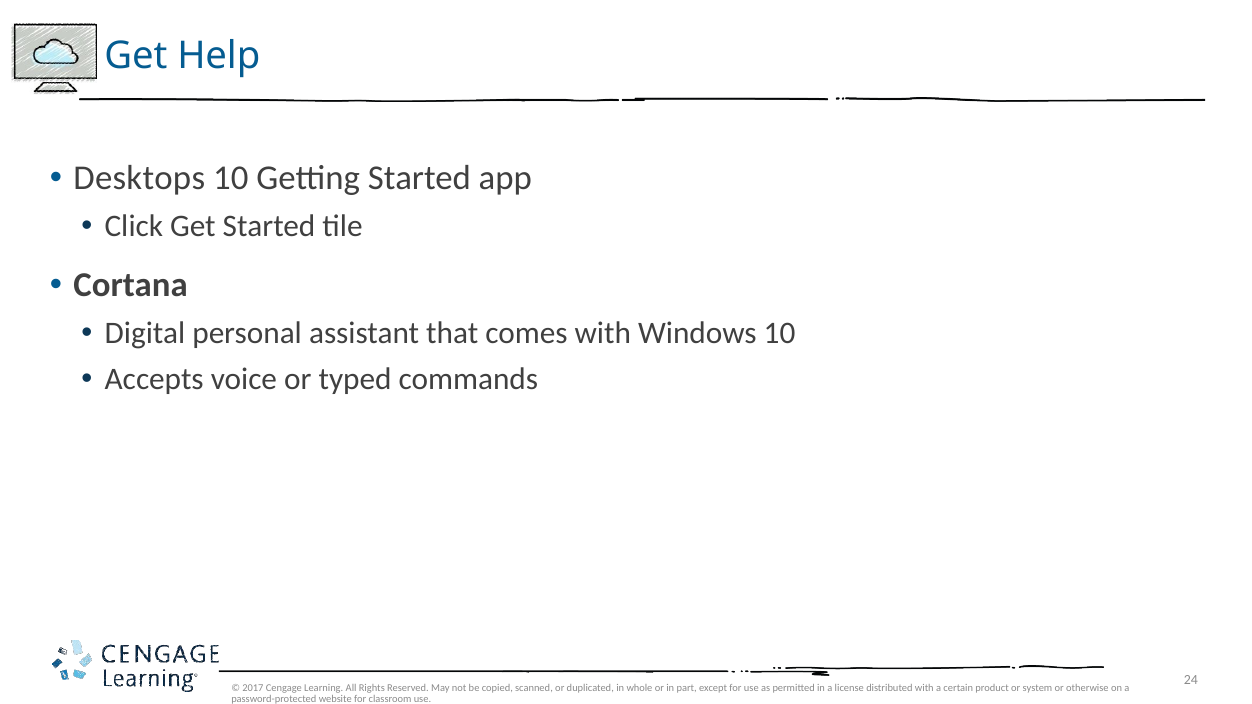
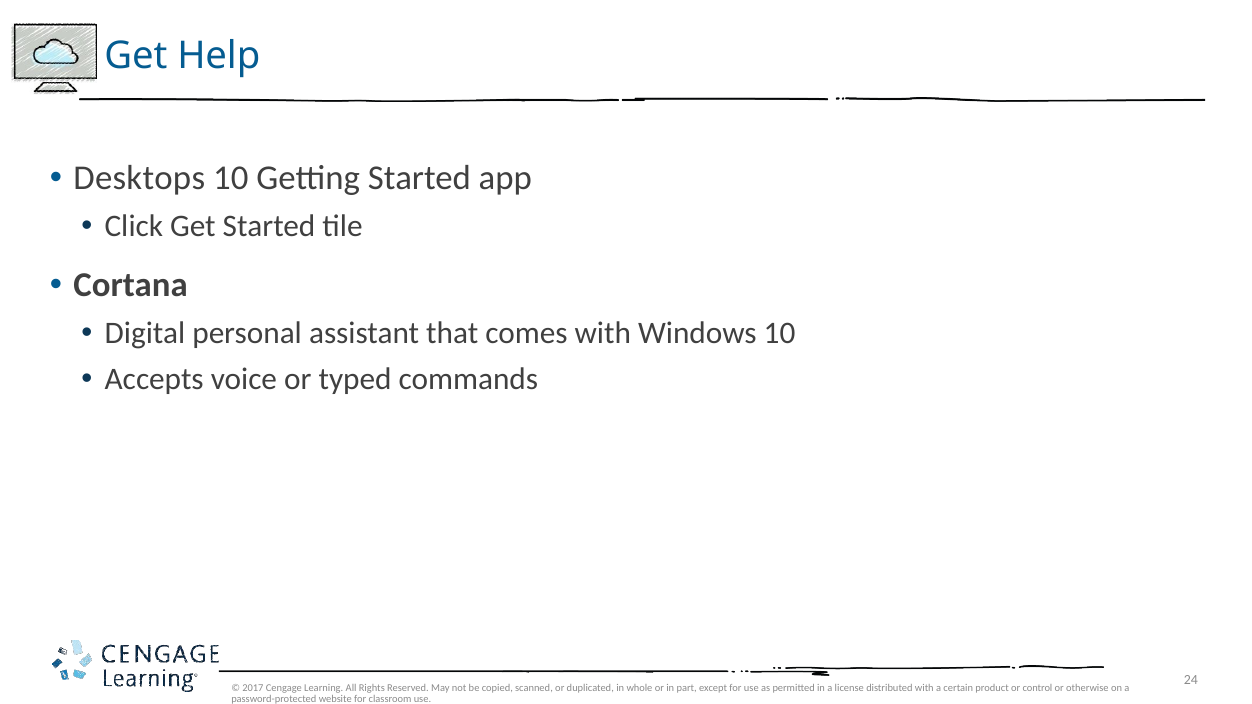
system: system -> control (1037, 689)
